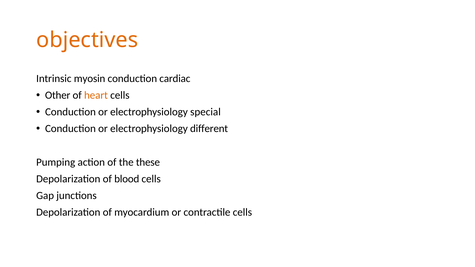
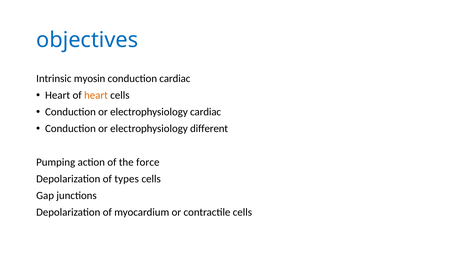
objectives colour: orange -> blue (87, 40)
Other: Other -> Heart (58, 95)
electrophysiology special: special -> cardiac (206, 112)
these: these -> force (148, 162)
blood: blood -> types (127, 179)
